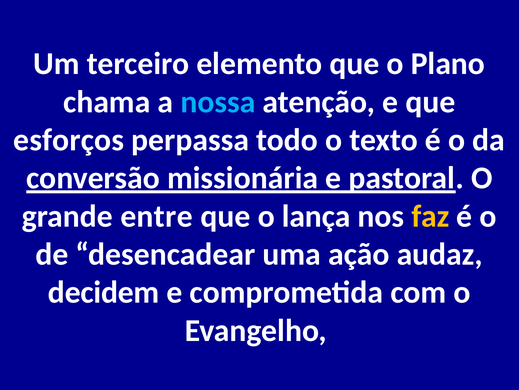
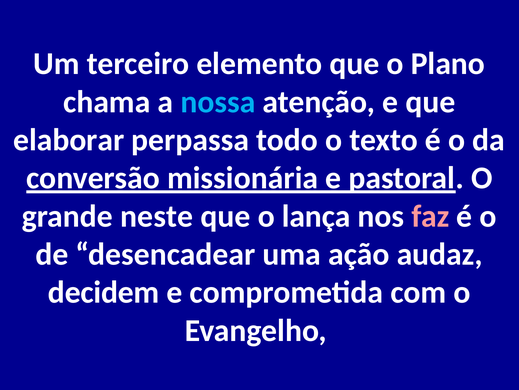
esforços: esforços -> elaborar (69, 140)
entre: entre -> neste (157, 216)
faz colour: yellow -> pink (430, 216)
